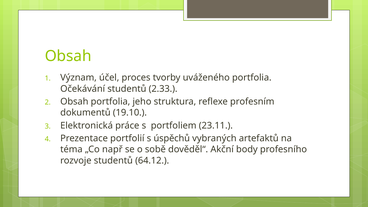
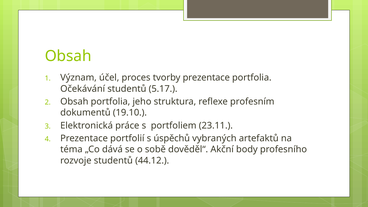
tvorby uváženého: uváženého -> prezentace (206, 78)
2.33: 2.33 -> 5.17 (163, 89)
např: např -> dává (112, 149)
64.12: 64.12 -> 44.12 (152, 160)
